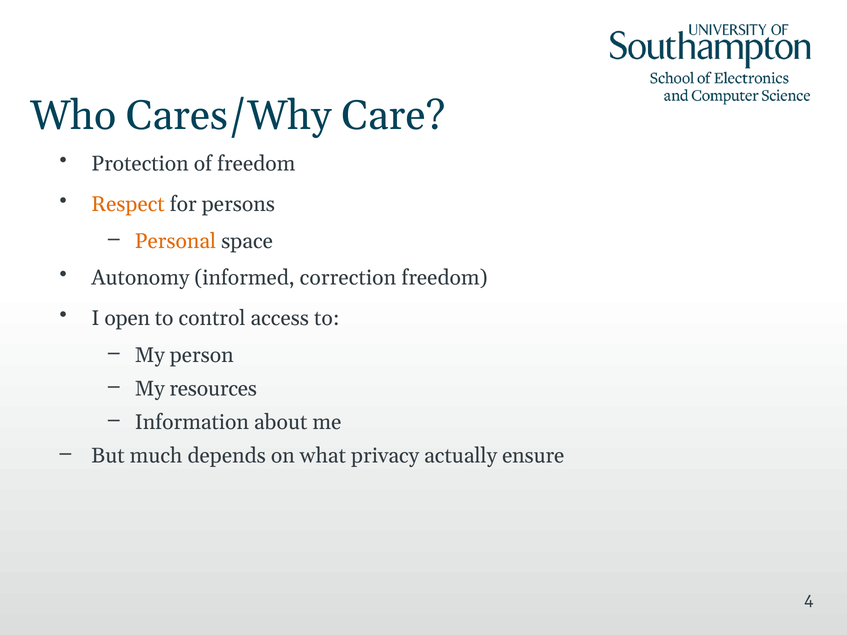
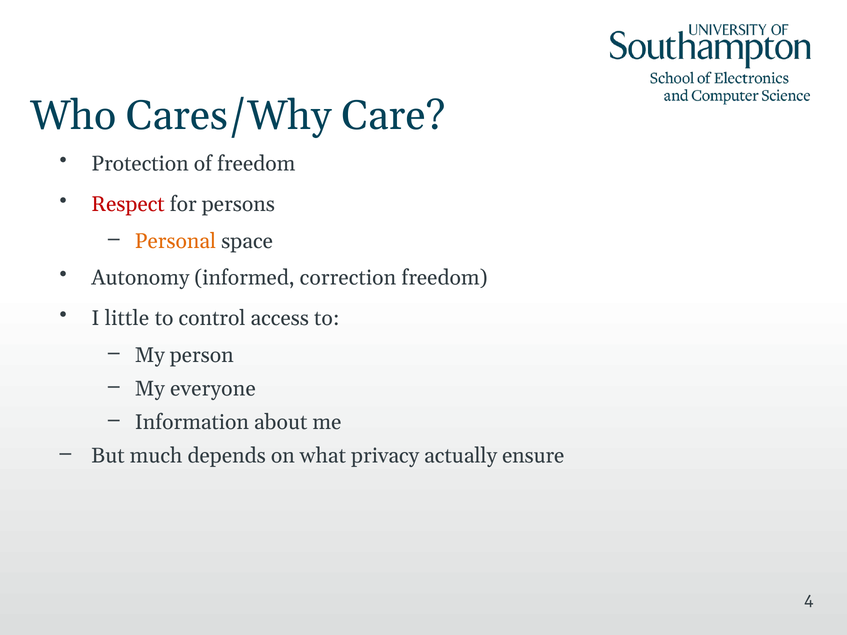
Respect colour: orange -> red (128, 204)
open: open -> little (127, 318)
resources: resources -> everyone (213, 389)
